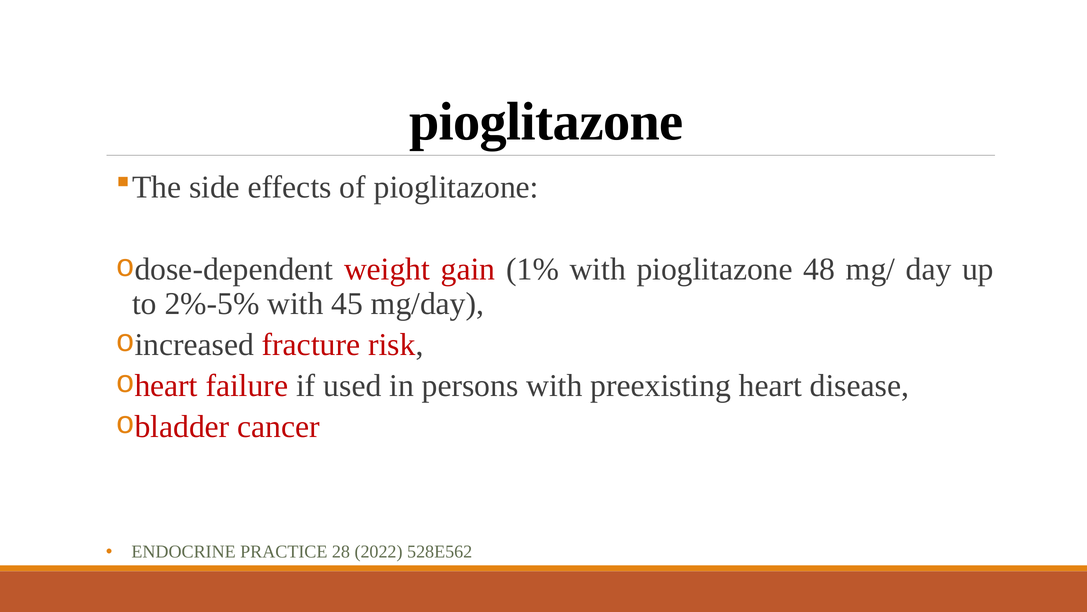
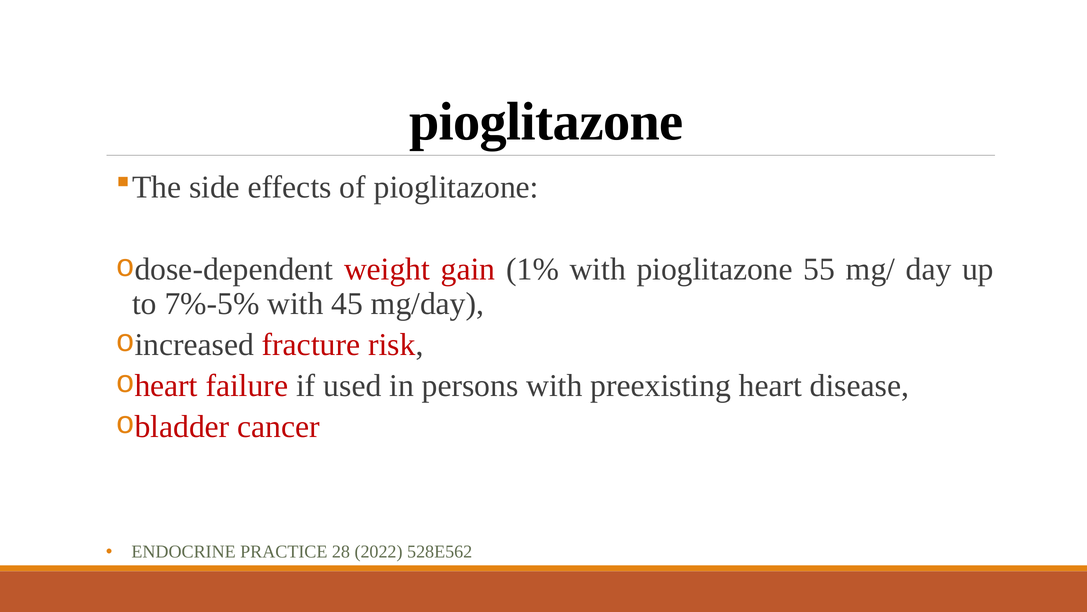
48: 48 -> 55 (819, 269)
2%-5%: 2%-5% -> 7%-5% (212, 303)
